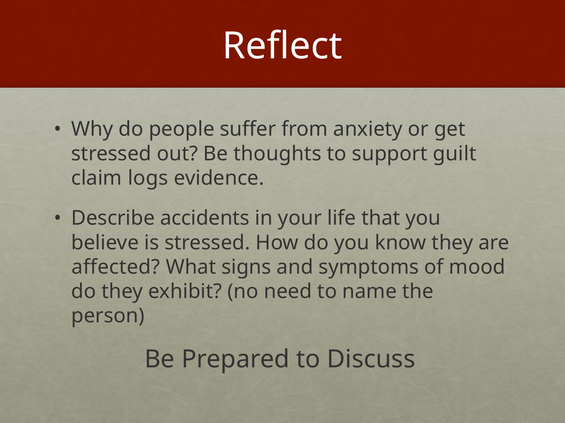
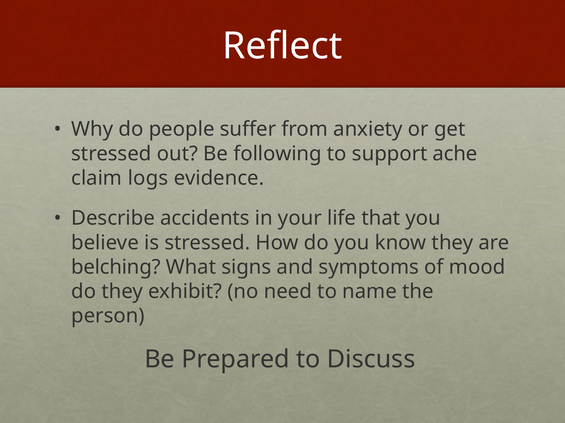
thoughts: thoughts -> following (278, 154)
guilt: guilt -> ache (455, 154)
affected: affected -> belching (116, 268)
